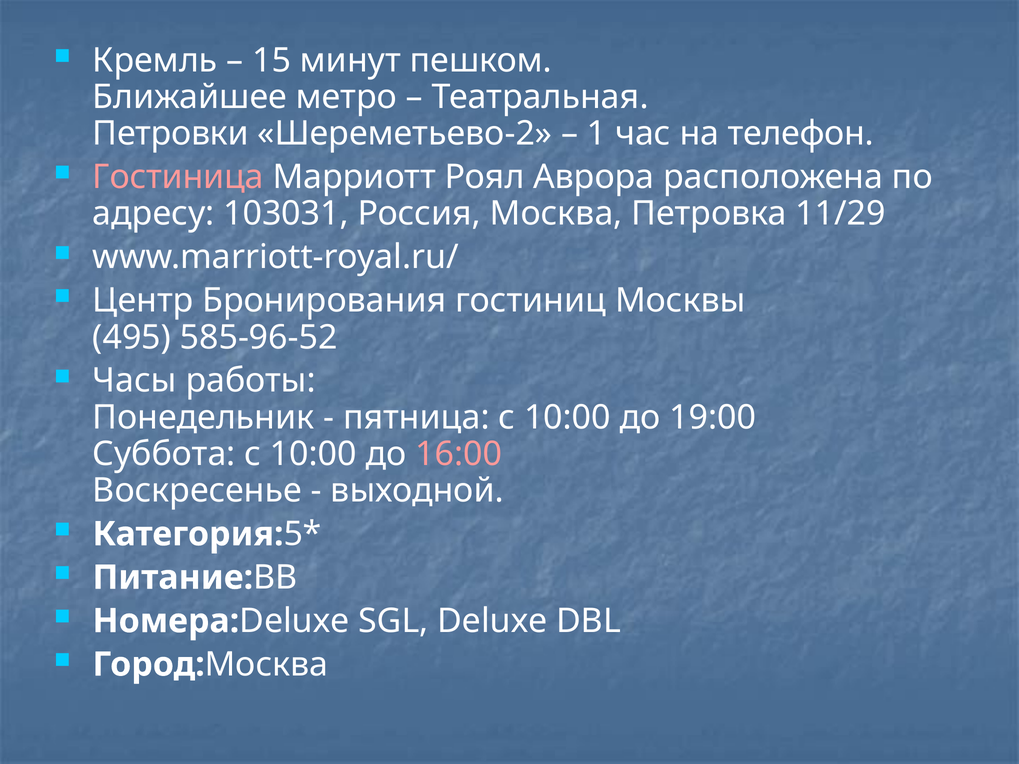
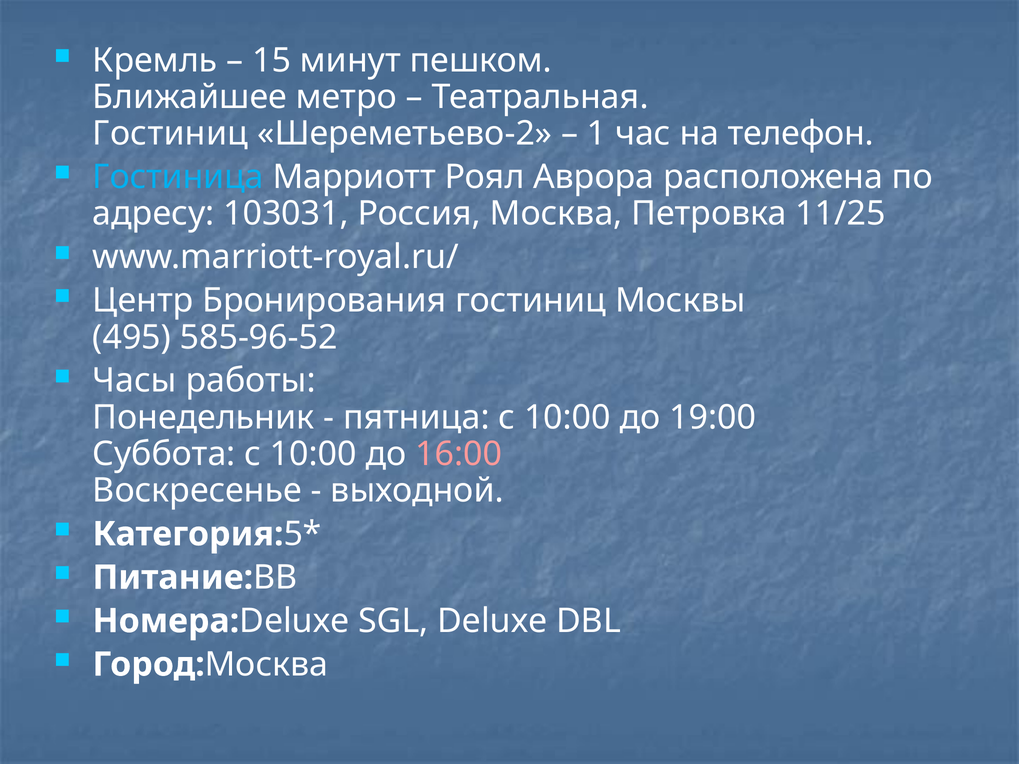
Петровки: Петровки -> Гостиниц (170, 134)
Гостиница colour: pink -> light blue (178, 177)
11/29: 11/29 -> 11/25 (841, 214)
